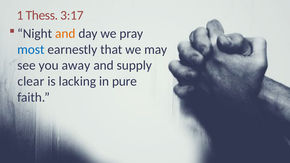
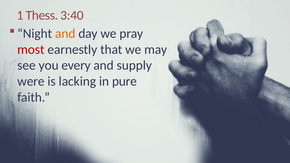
3:17: 3:17 -> 3:40 (72, 15)
most colour: blue -> red (31, 49)
away: away -> every (76, 65)
clear: clear -> were (31, 81)
